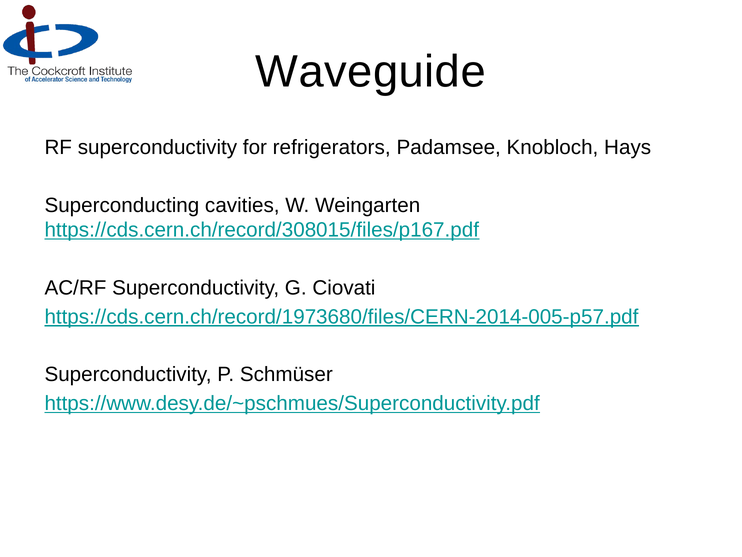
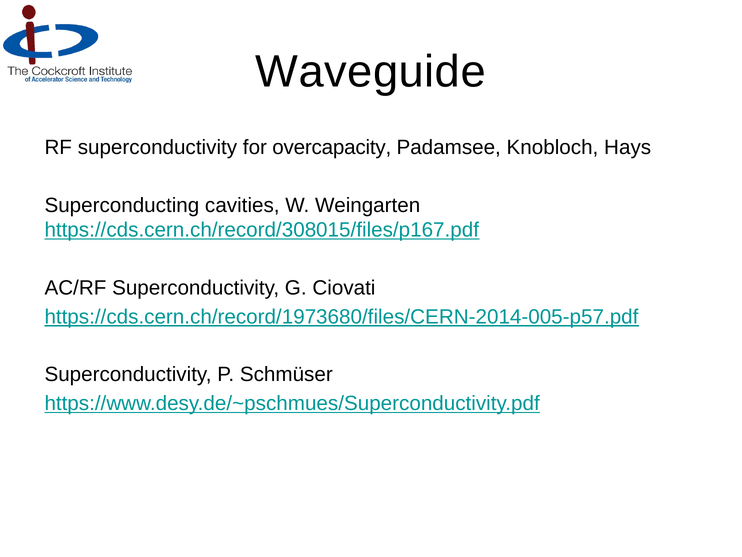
refrigerators: refrigerators -> overcapacity (332, 147)
